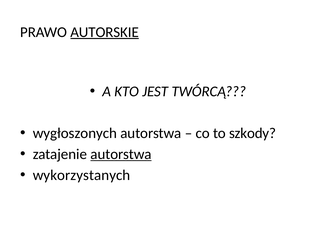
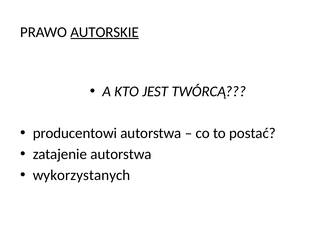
wygłoszonych: wygłoszonych -> producentowi (75, 133)
szkody: szkody -> postać (252, 133)
autorstwa underline: present -> none (121, 154)
